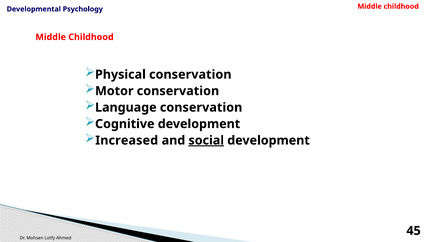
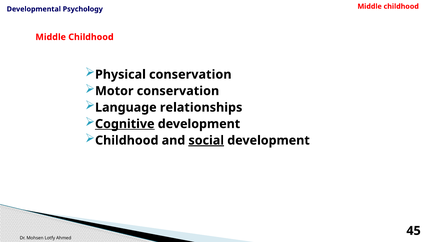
Language conservation: conservation -> relationships (201, 107)
Cognitive underline: none -> present (125, 124)
Increased: Increased -> Childhood (127, 140)
